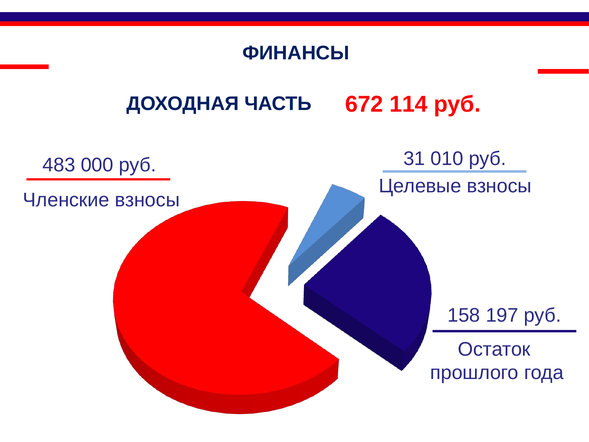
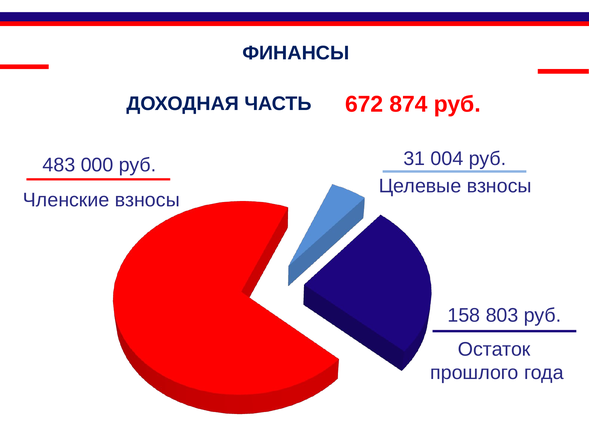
114: 114 -> 874 (409, 104)
010: 010 -> 004 (447, 159)
197: 197 -> 803 (502, 315)
